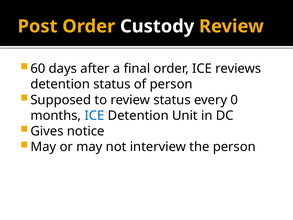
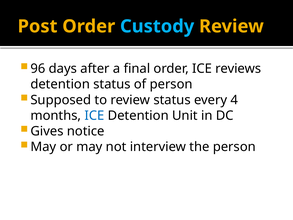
Custody colour: white -> light blue (157, 26)
60: 60 -> 96 (38, 69)
0: 0 -> 4 (234, 100)
